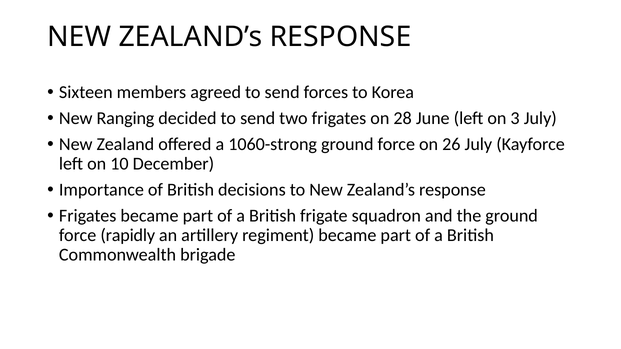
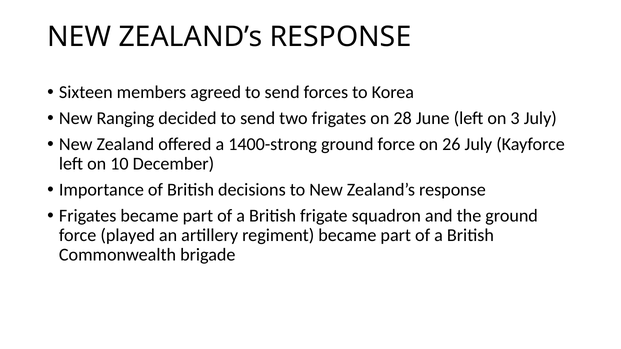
1060-strong: 1060-strong -> 1400-strong (273, 144)
rapidly: rapidly -> played (128, 235)
